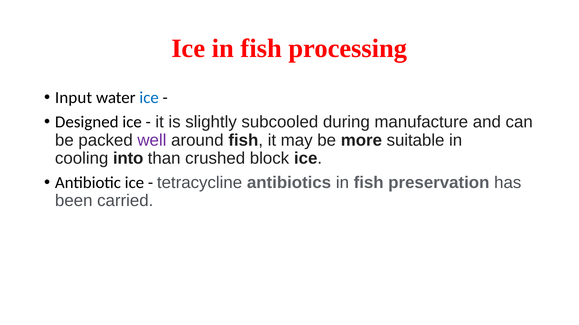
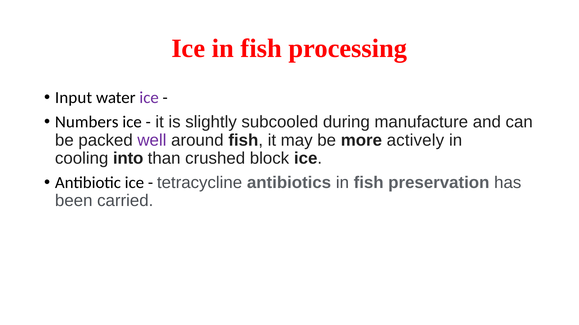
ice colour: blue -> purple (149, 98)
Designed: Designed -> Numbers (87, 122)
suitable: suitable -> actively (415, 140)
